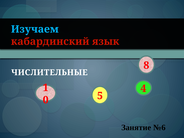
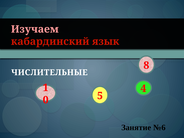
Изучаем colour: light blue -> pink (35, 29)
